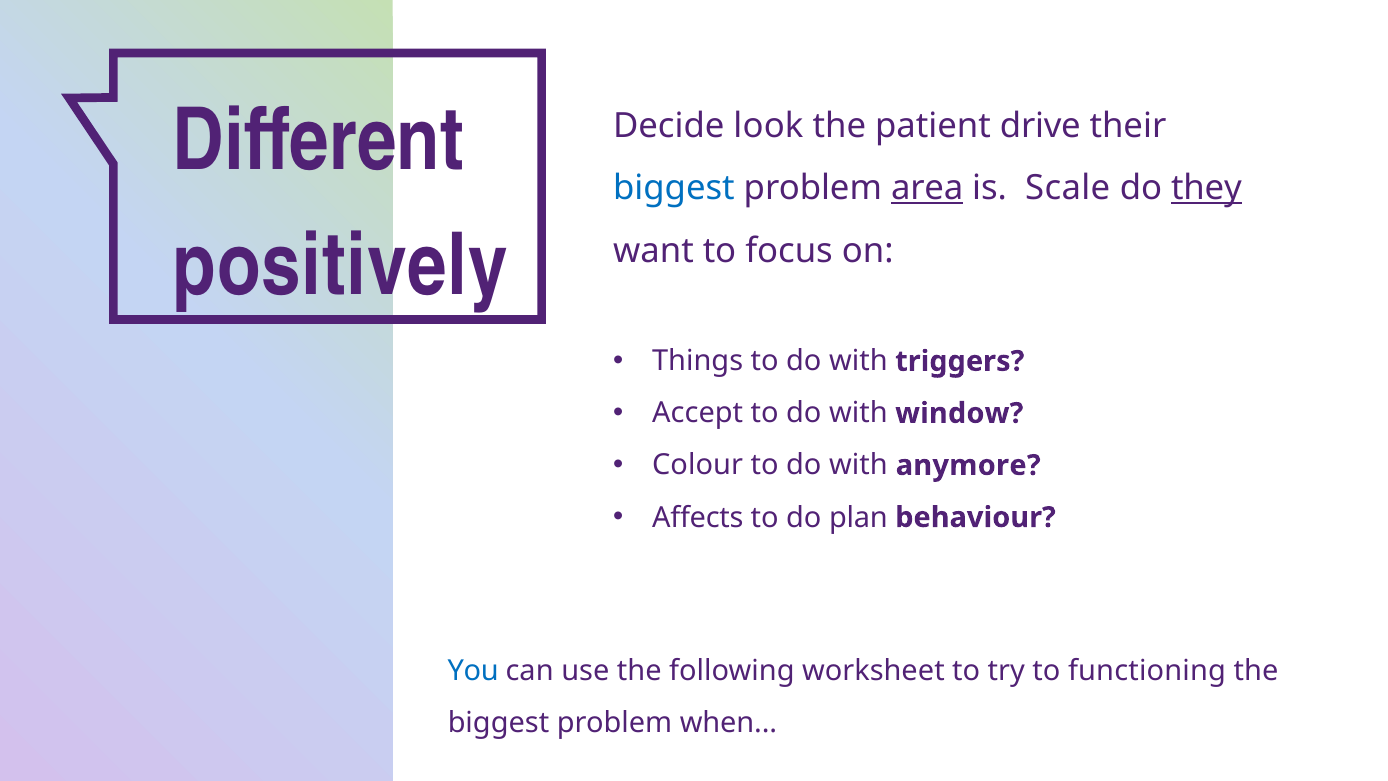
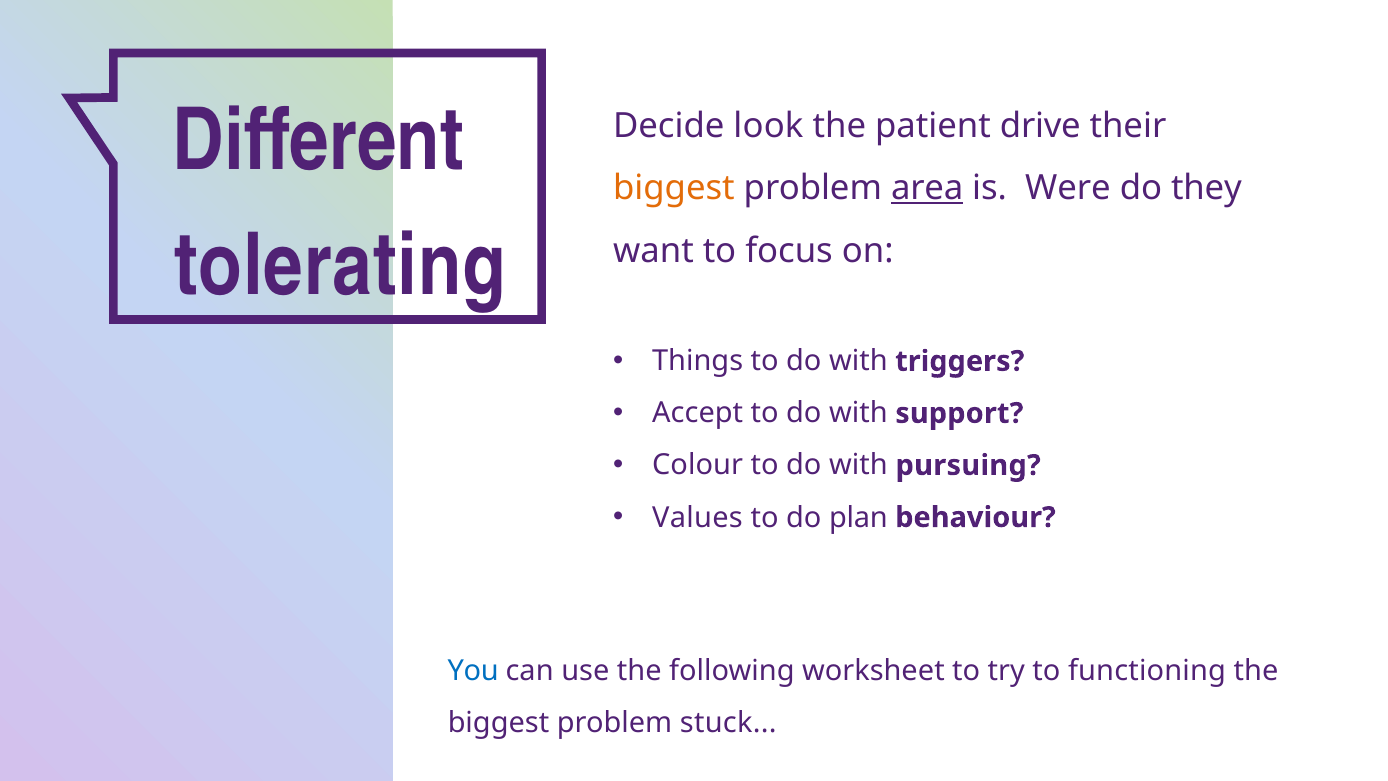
biggest colour: blue -> orange (674, 188)
Scale: Scale -> Were (1068, 188)
they underline: present -> none (1206, 188)
positively: positively -> tolerating (340, 266)
window: window -> support (959, 413)
anymore: anymore -> pursuing (968, 465)
Affects: Affects -> Values (698, 517)
when: when -> stuck (728, 723)
